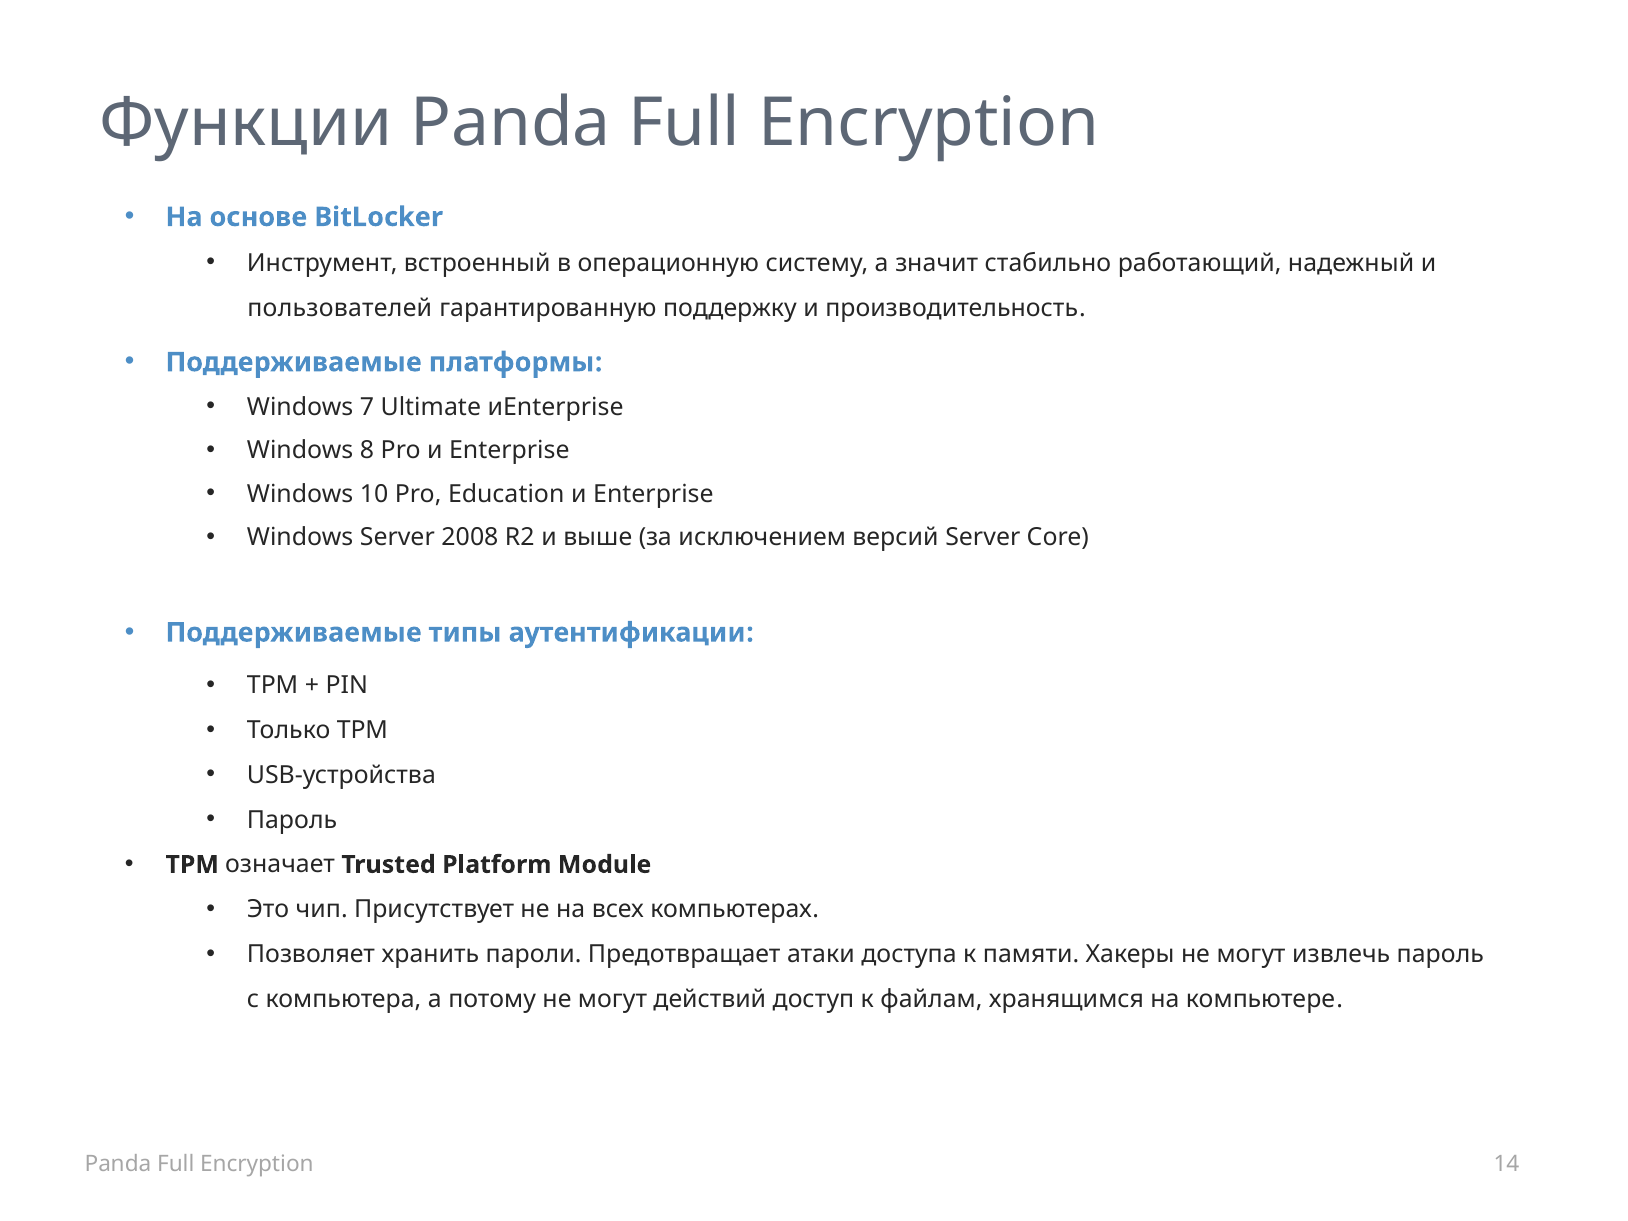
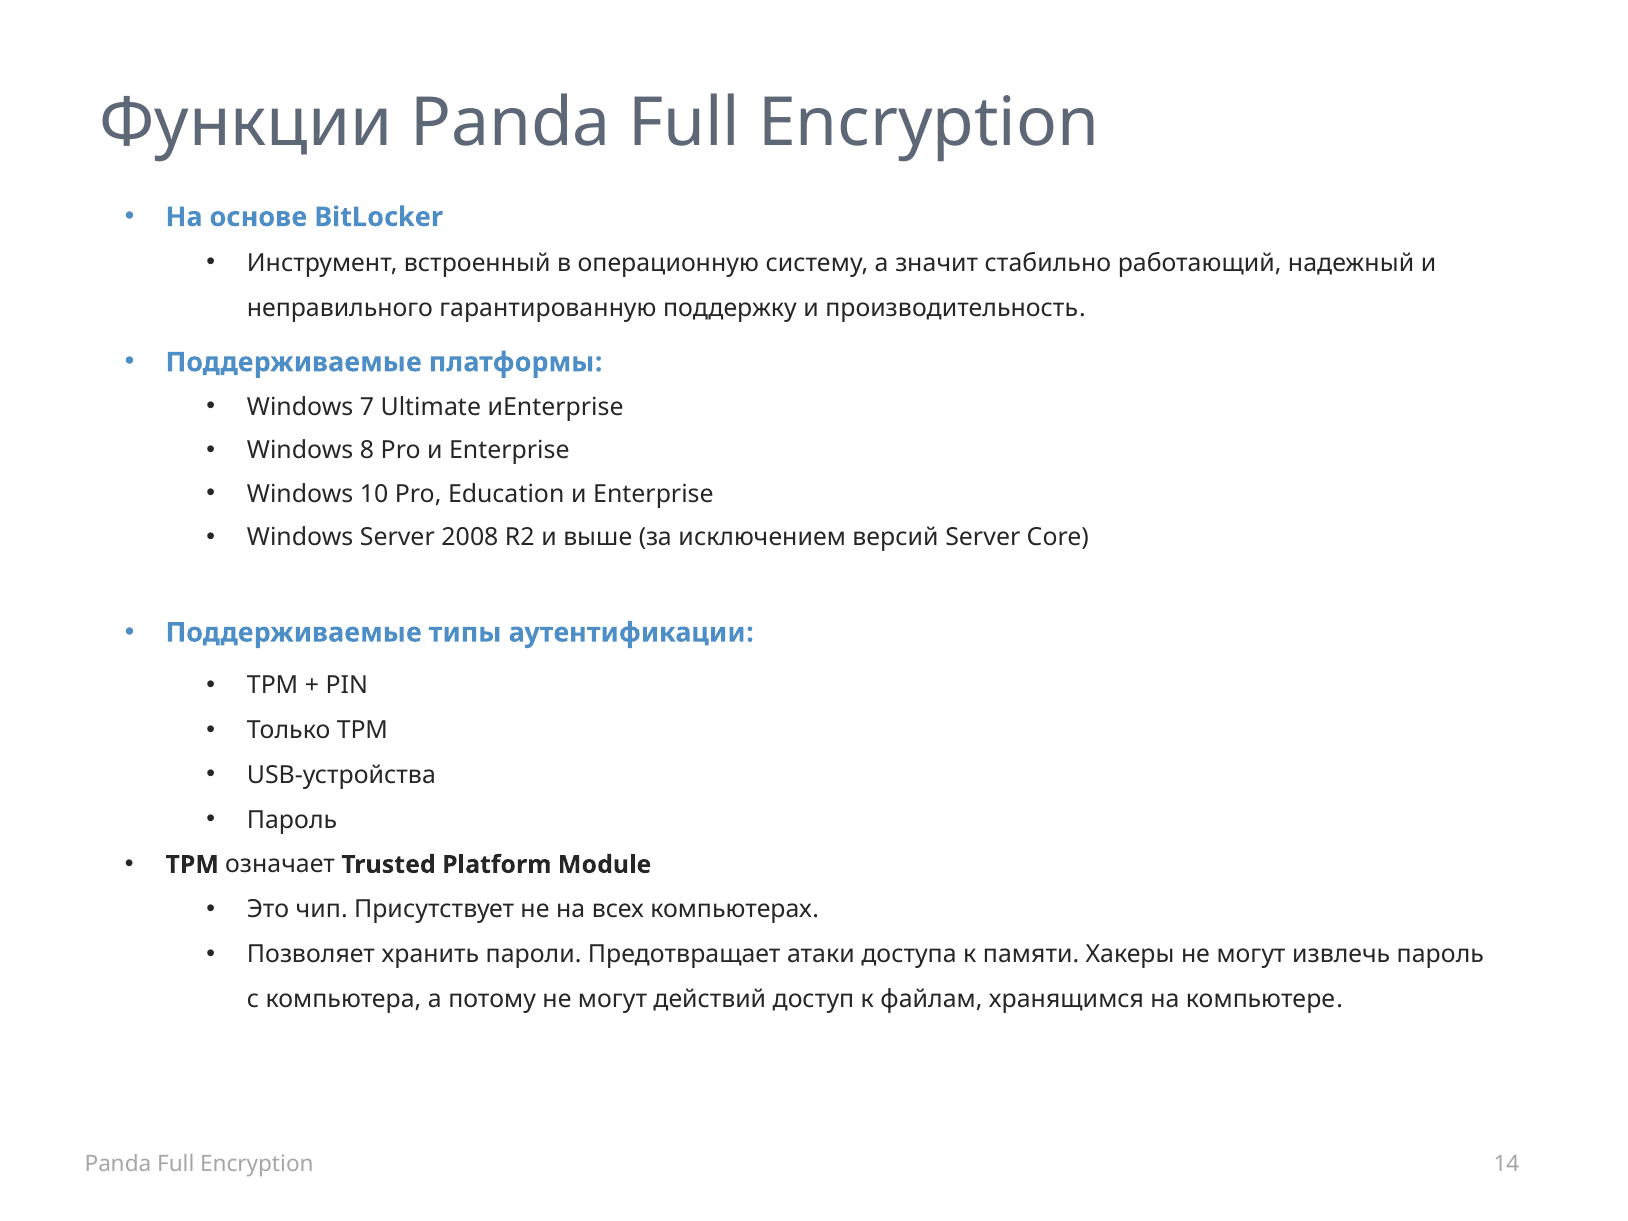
пользователей: пользователей -> неправильного (340, 308)
